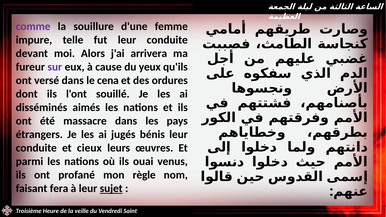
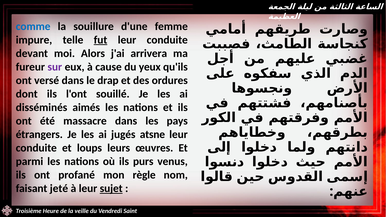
comme colour: purple -> blue (33, 26)
fut underline: none -> present (101, 40)
cena: cena -> drap (108, 80)
bénis: bénis -> atsne (152, 135)
cieux: cieux -> loups (89, 148)
ouai: ouai -> purs (143, 162)
fera: fera -> jeté (59, 189)
